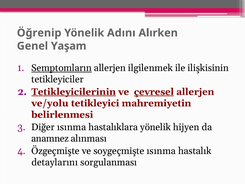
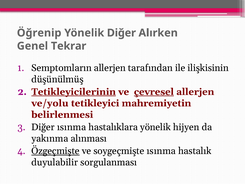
Yönelik Adını: Adını -> Diğer (121, 33)
Yaşam: Yaşam -> Tekrar (69, 46)
Semptomların underline: present -> none (62, 68)
ilgilenmek: ilgilenmek -> tarafından (150, 68)
tetikleyiciler: tetikleyiciler -> düşünülmüş (57, 79)
anamnez: anamnez -> yakınma (50, 138)
Özgeçmişte underline: none -> present (55, 151)
detaylarını: detaylarını -> duyulabilir (55, 162)
